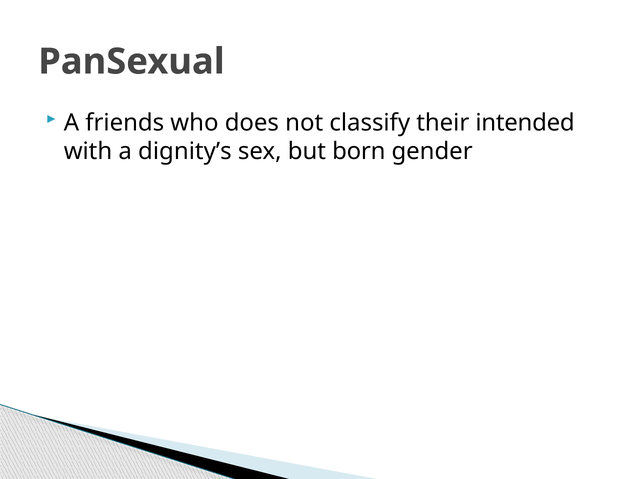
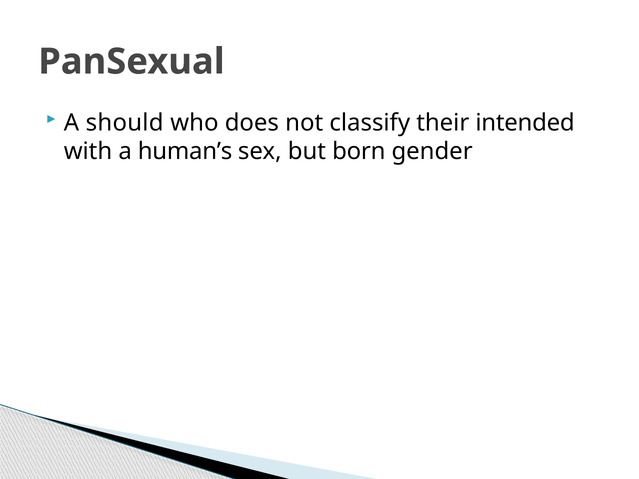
friends: friends -> should (125, 123)
dignity’s: dignity’s -> human’s (185, 152)
